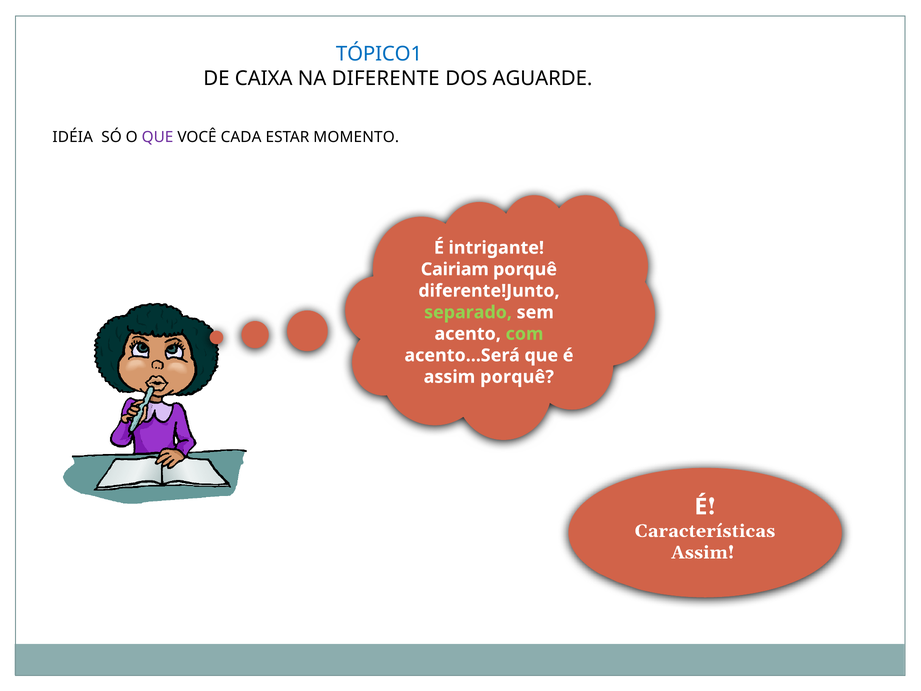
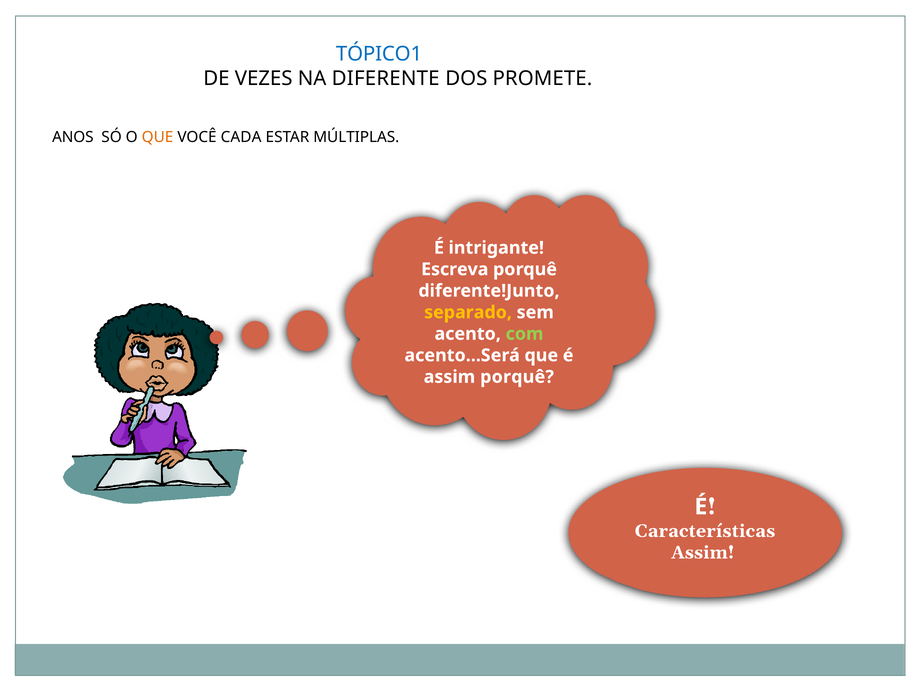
CAIXA: CAIXA -> VEZES (264, 79)
AGUARDE: AGUARDE -> PROMETE (542, 79)
IDÉIA: IDÉIA -> ANOS (73, 137)
QUE colour: purple -> orange (158, 137)
MOMENTO: MOMENTO -> MÚLTIPLAS (356, 137)
Cairiam: Cairiam -> Escreva (455, 269)
separado colour: light green -> yellow (468, 312)
